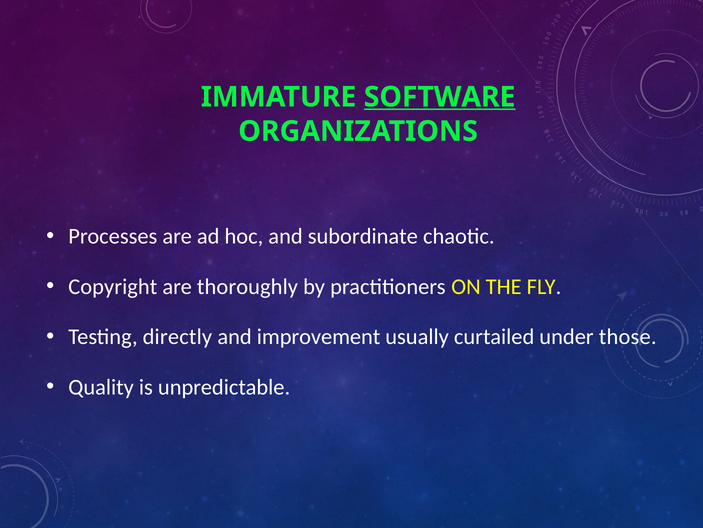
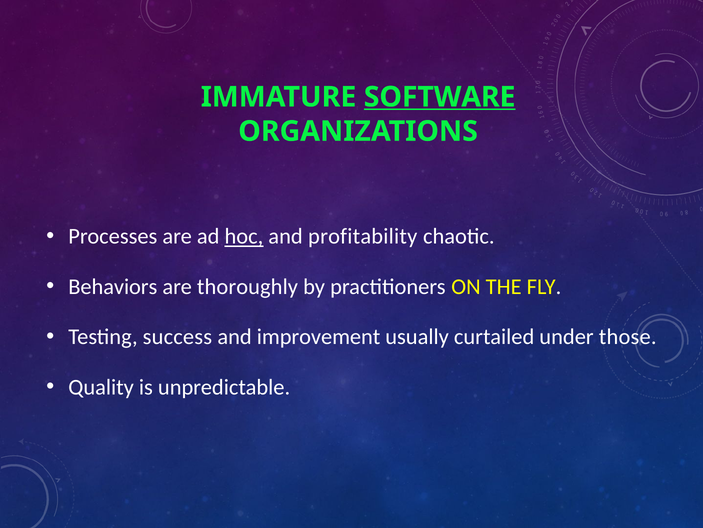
hoc underline: none -> present (244, 236)
subordinate: subordinate -> profitability (363, 236)
Copyright: Copyright -> Behaviors (113, 286)
directly: directly -> success (177, 336)
